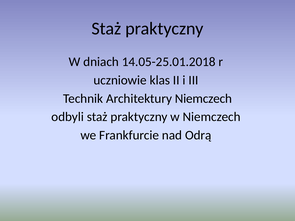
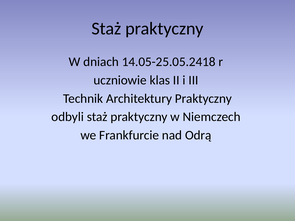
14.05-25.01.2018: 14.05-25.01.2018 -> 14.05-25.05.2418 (169, 62)
Architektury Niemczech: Niemczech -> Praktyczny (203, 99)
